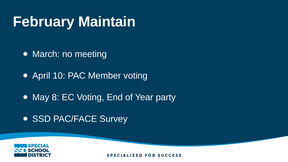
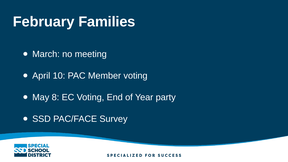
Maintain: Maintain -> Families (107, 22)
